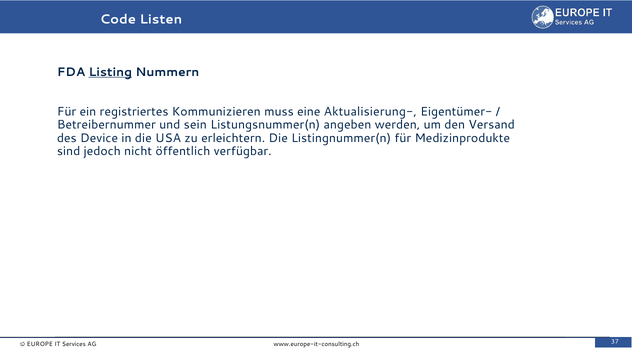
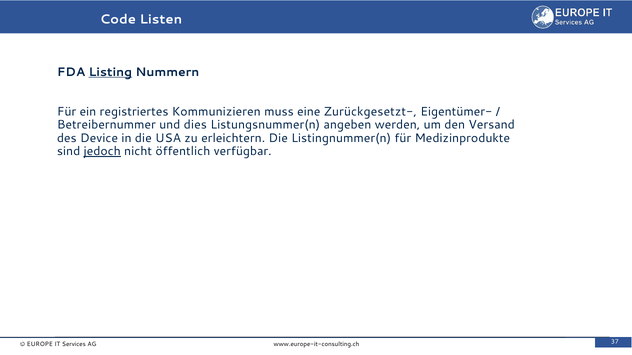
Aktualisierung-: Aktualisierung- -> Zurückgesetzt- (370, 112)
sein: sein -> dies (195, 125)
jedoch underline: none -> present (102, 151)
